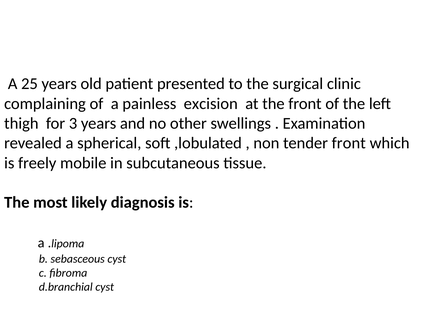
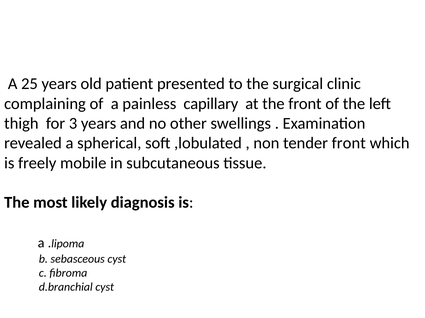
excision: excision -> capillary (211, 104)
